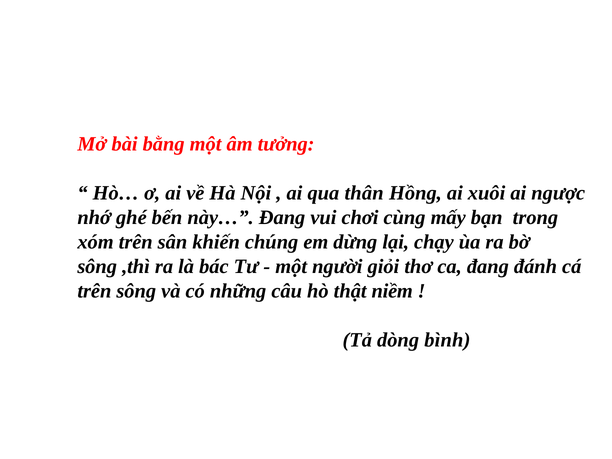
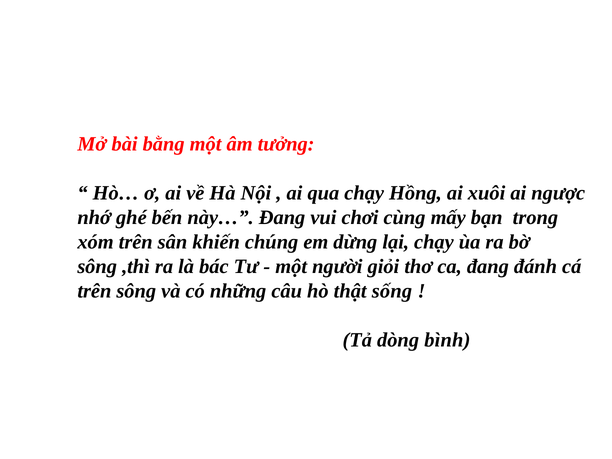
qua thân: thân -> chạy (364, 193)
niềm: niềm -> sống (392, 291)
